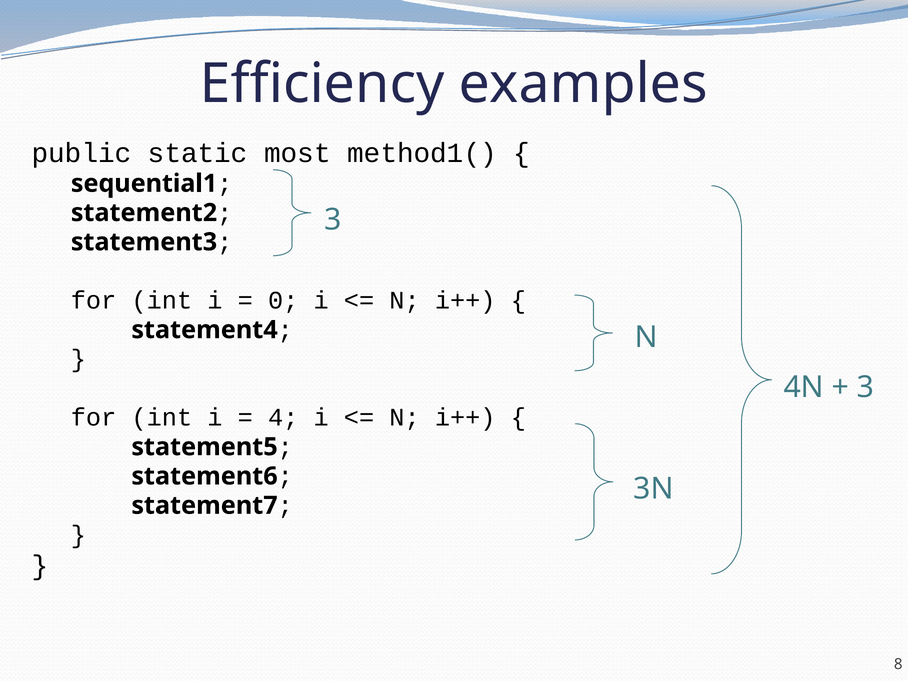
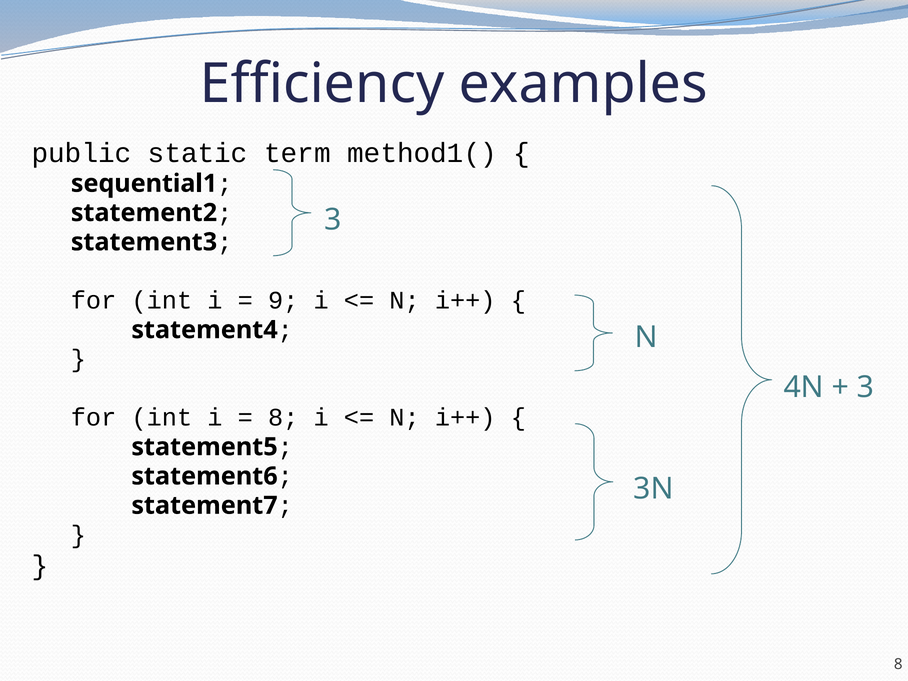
most: most -> term (297, 153)
0: 0 -> 9 (283, 301)
4: 4 -> 8 (283, 418)
